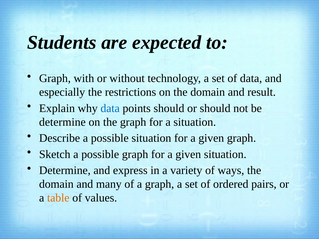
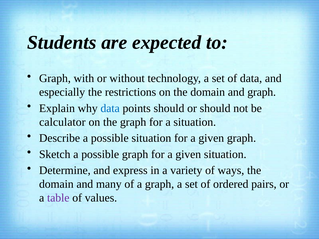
and result: result -> graph (262, 92)
determine: determine -> calculator (62, 122)
table colour: orange -> purple (58, 198)
